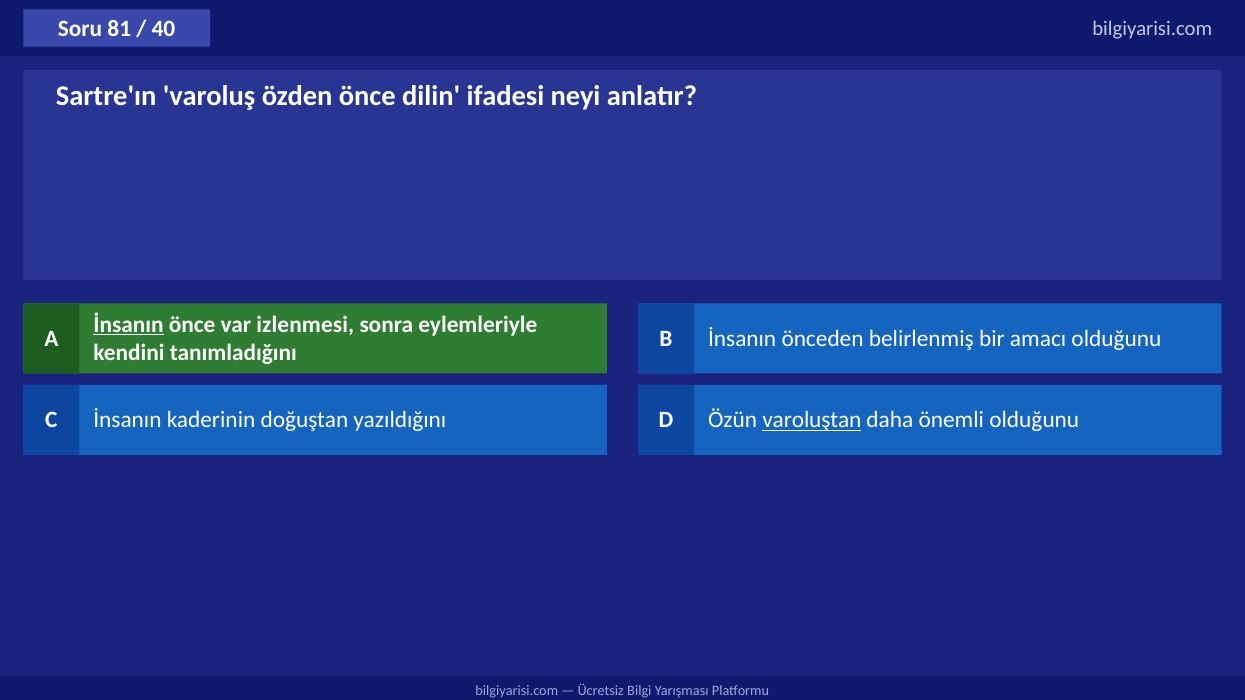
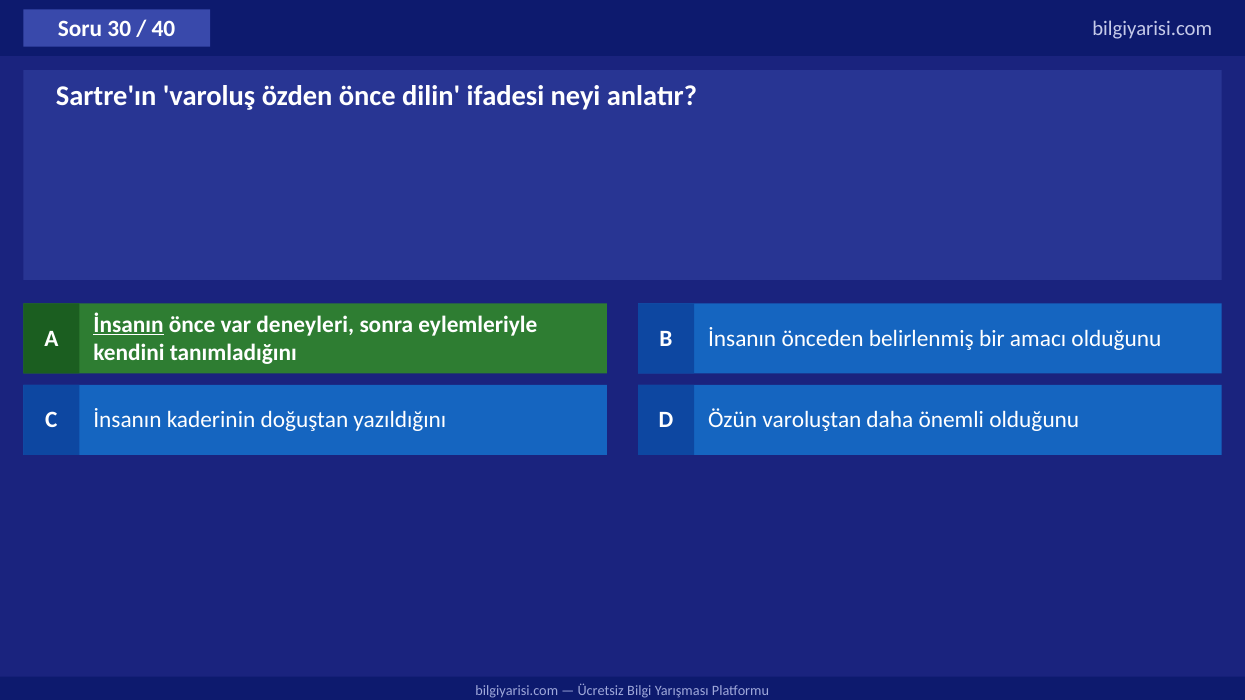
81: 81 -> 30 (119, 28)
izlenmesi: izlenmesi -> deneyleri (305, 325)
varoluştan underline: present -> none (812, 420)
